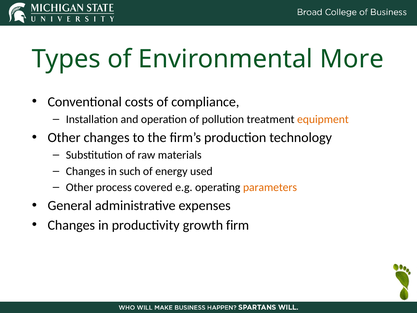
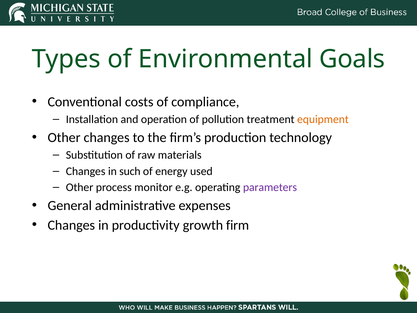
More: More -> Goals (352, 59)
covered: covered -> monitor (153, 187)
parameters colour: orange -> purple (270, 187)
